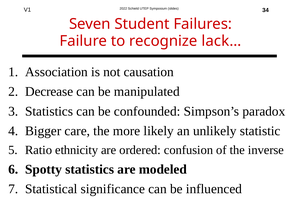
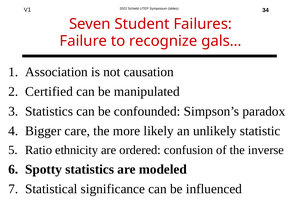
lack…: lack… -> gals… (221, 41)
Decrease: Decrease -> Certified (49, 92)
